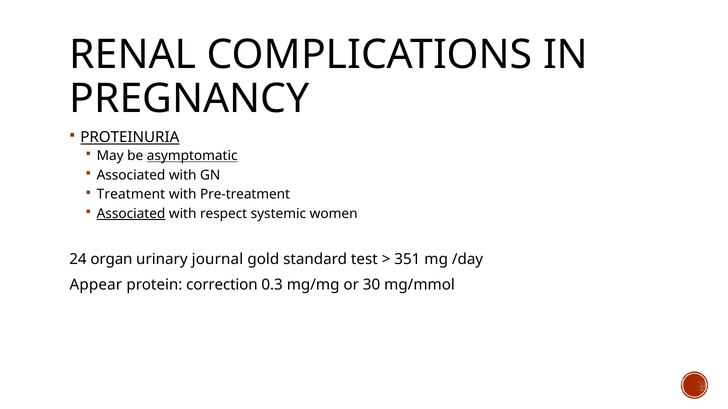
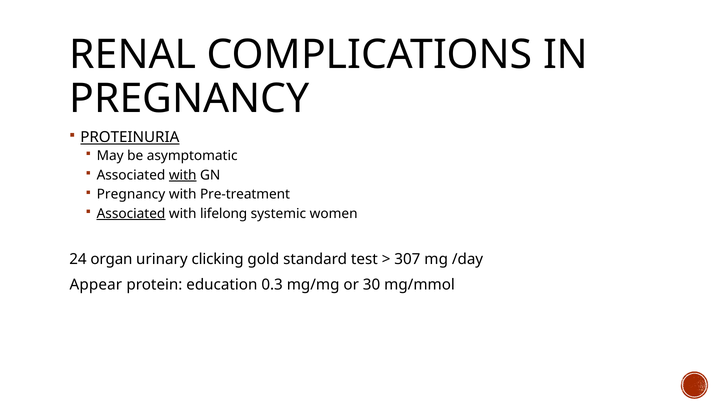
asymptomatic underline: present -> none (192, 156)
with underline: none -> present (183, 175)
Treatment: Treatment -> Pregnancy (131, 195)
respect: respect -> lifelong (224, 214)
journal: journal -> clicking (218, 259)
351: 351 -> 307 (407, 259)
correction: correction -> education (222, 285)
